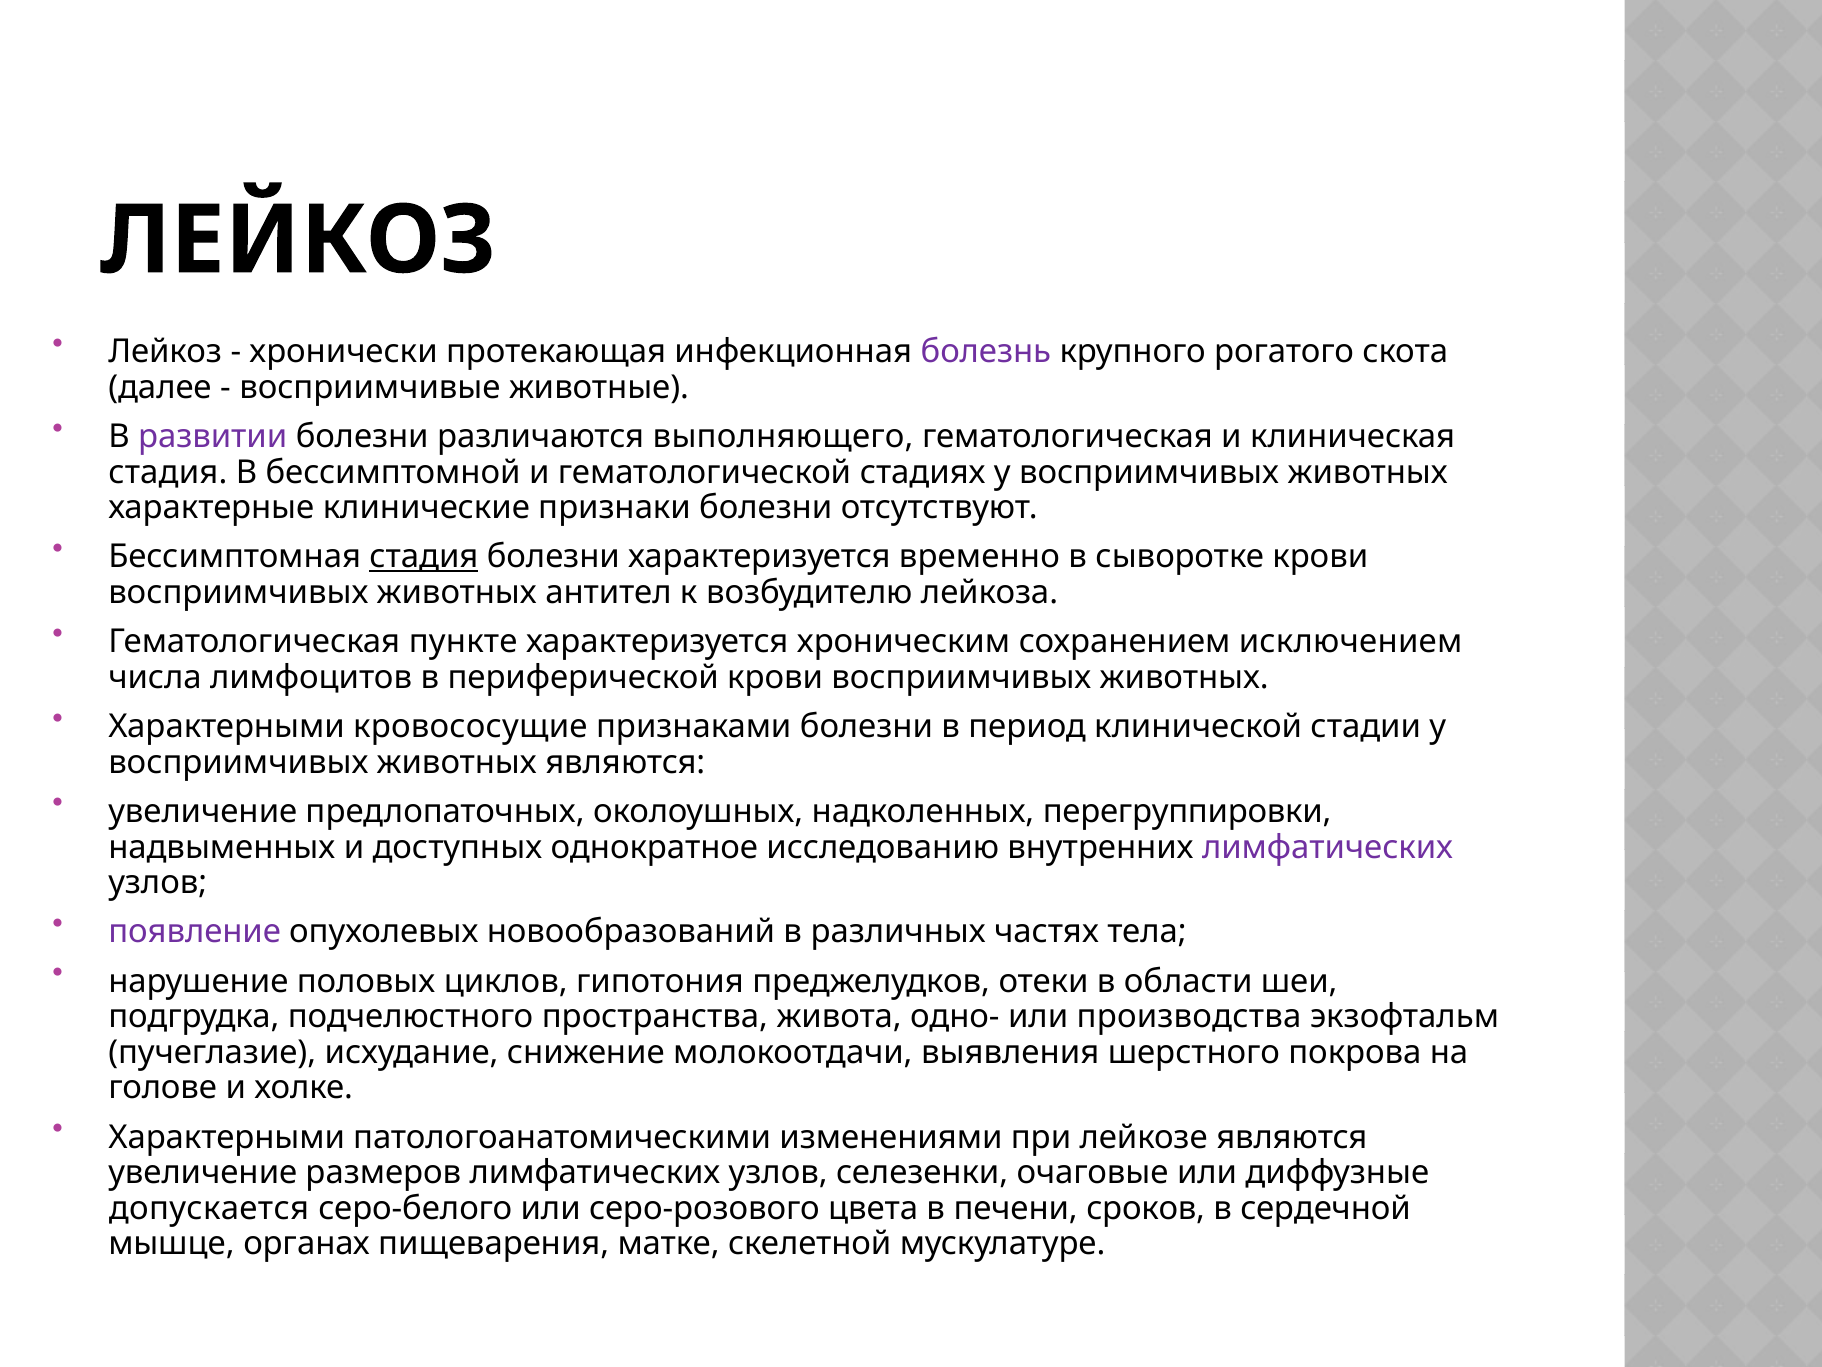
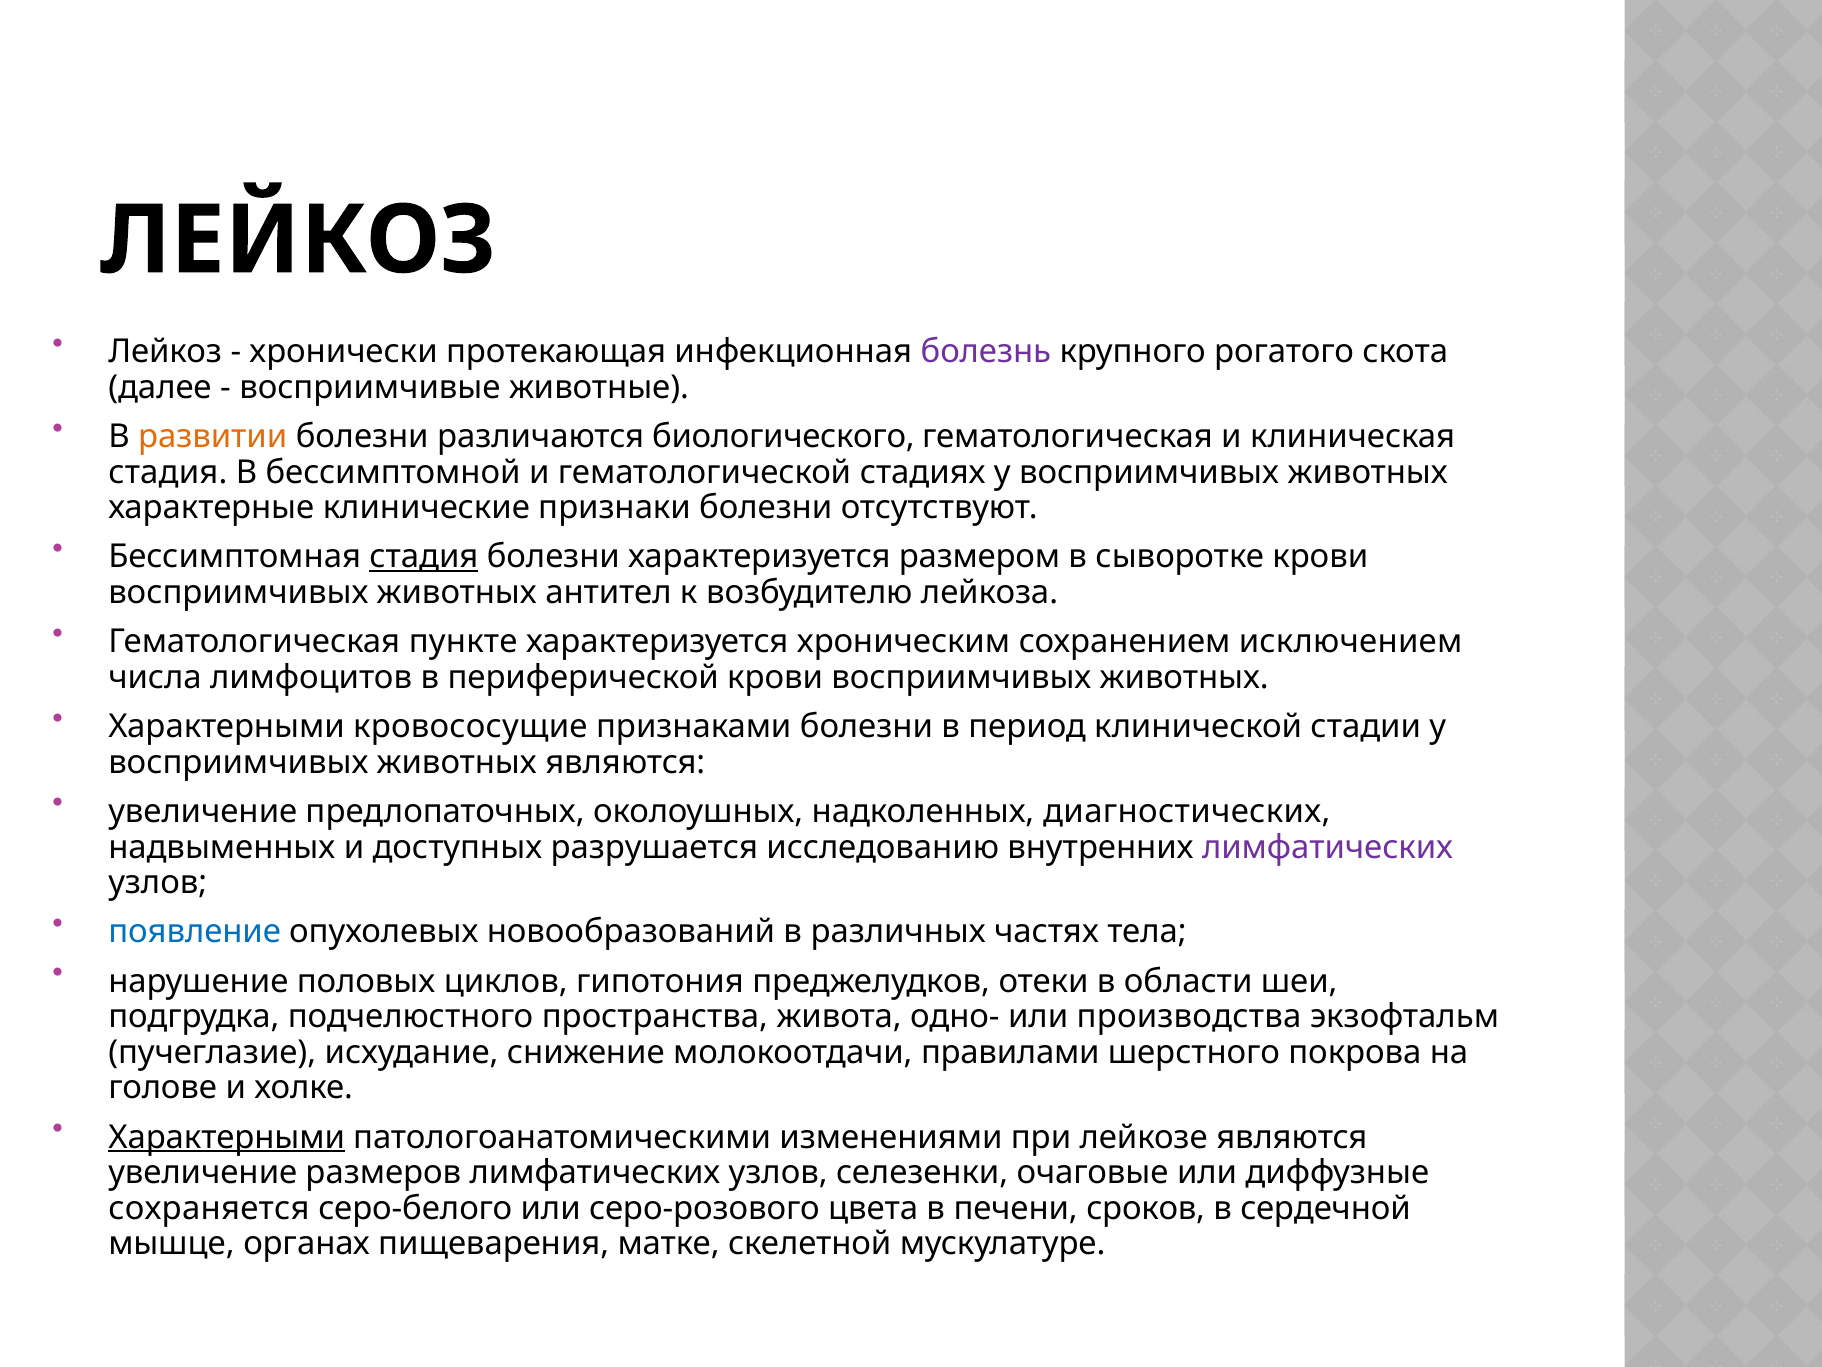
развитии colour: purple -> orange (213, 437)
выполняющего: выполняющего -> биологического (783, 437)
временно: временно -> размером (980, 557)
перегруппировки: перегруппировки -> диагностических (1187, 811)
однократное: однократное -> разрушается (654, 847)
появление colour: purple -> blue (195, 932)
выявления: выявления -> правилами (1010, 1052)
Характерными underline: none -> present (227, 1137)
допускается: допускается -> сохраняется (209, 1208)
